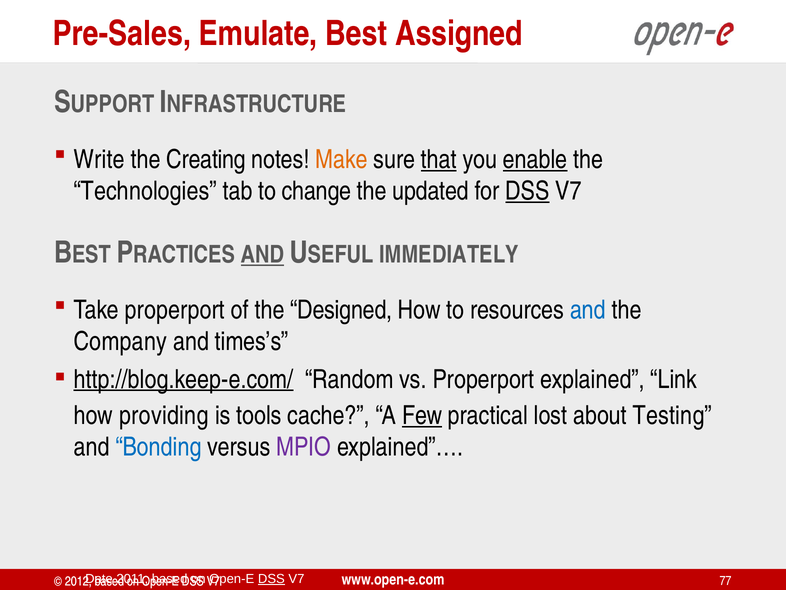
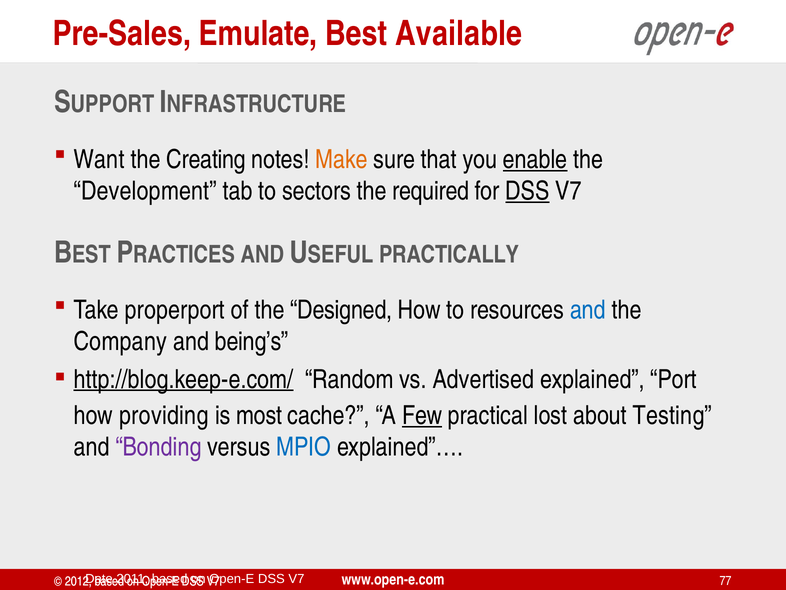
Assigned: Assigned -> Available (459, 34)
Write: Write -> Want (99, 159)
that underline: present -> none (439, 159)
Technologies: Technologies -> Development (145, 191)
change: change -> sectors (316, 191)
updated: updated -> required (431, 191)
AND underline: present -> none (263, 255)
IMMEDIATELY: IMMEDIATELY -> PRACTICALLY (449, 255)
times’s: times’s -> being’s (252, 341)
vs Properport: Properport -> Advertised (483, 379)
Link: Link -> Port (674, 379)
tools: tools -> most (259, 415)
Bonding colour: blue -> purple (158, 447)
MPIO colour: purple -> blue (304, 447)
DSS underline: present -> none (271, 578)
